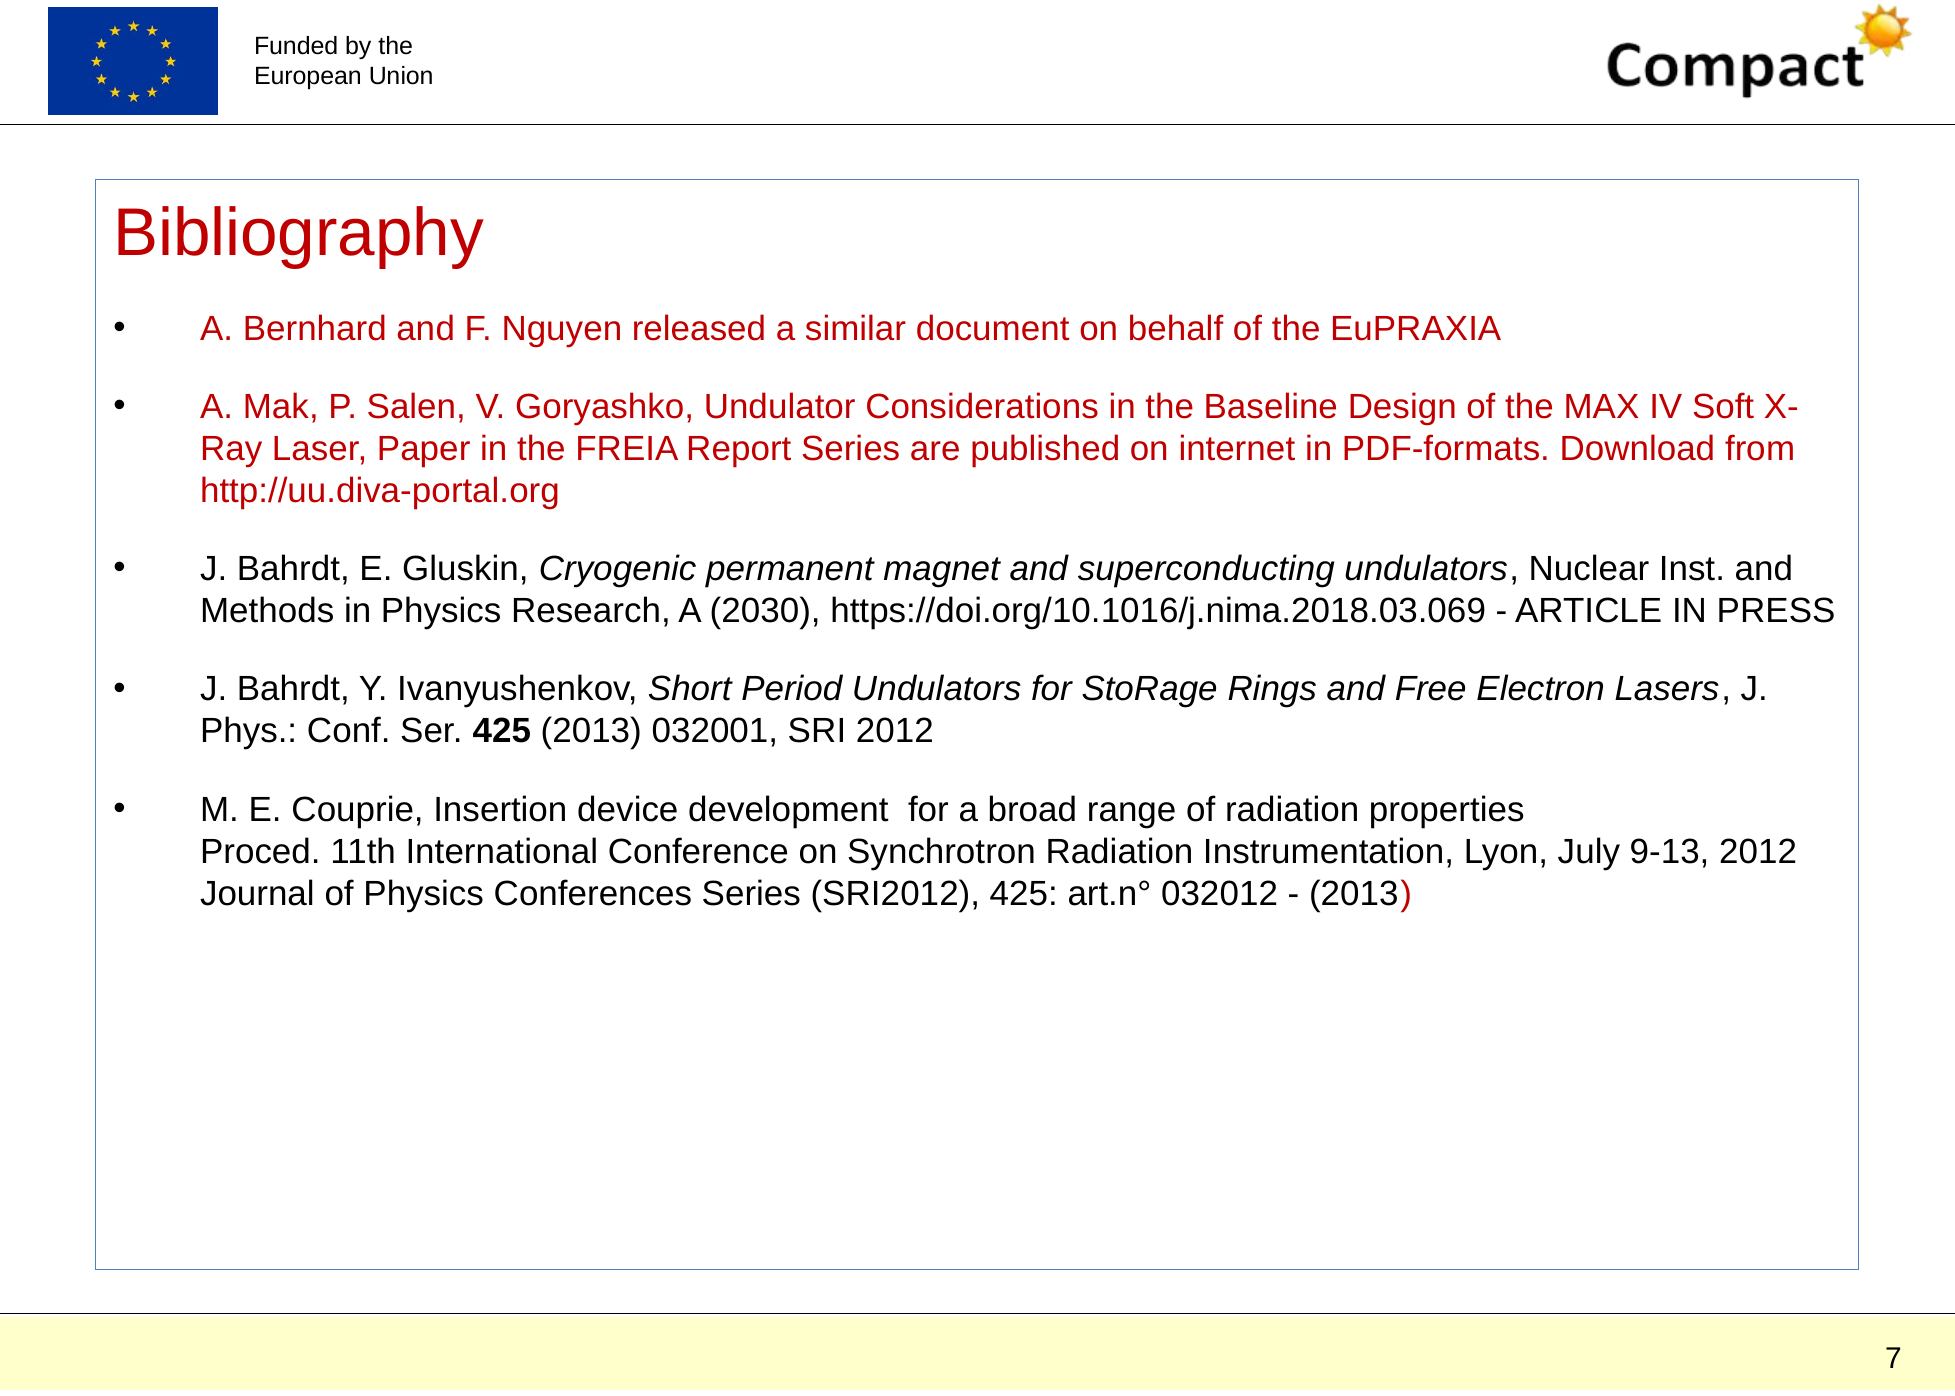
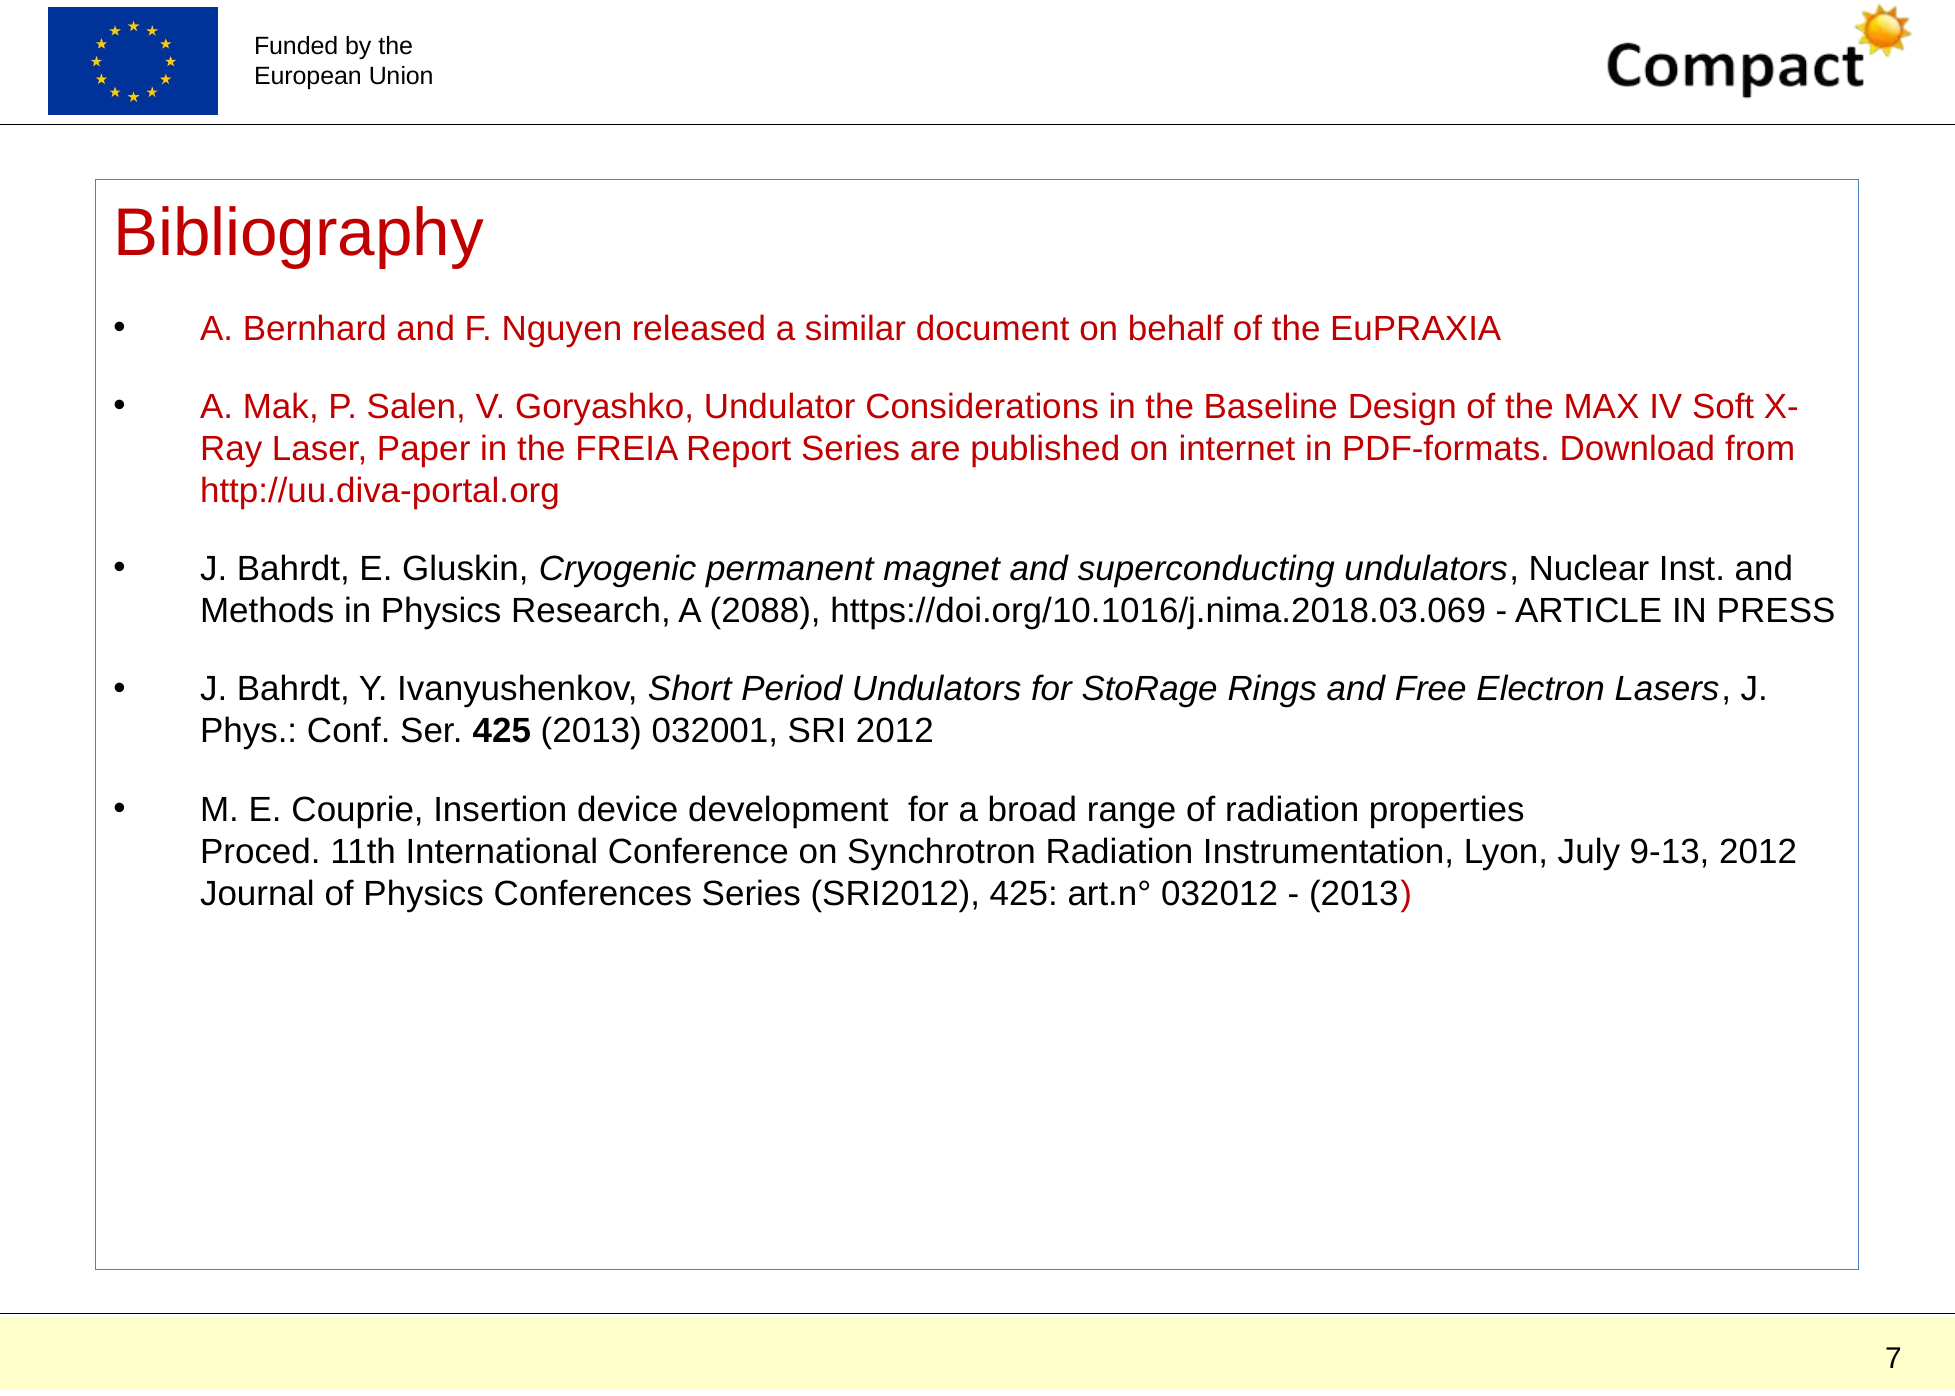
2030: 2030 -> 2088 (765, 611)
